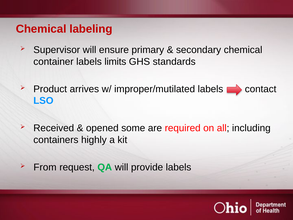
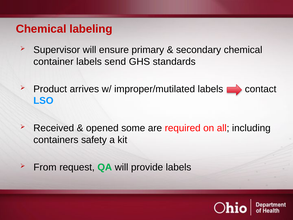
limits: limits -> send (115, 62)
highly: highly -> safety (94, 140)
